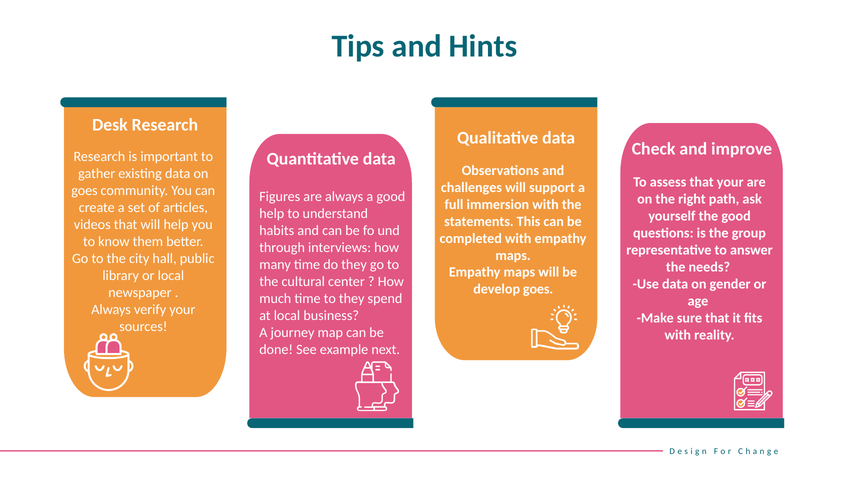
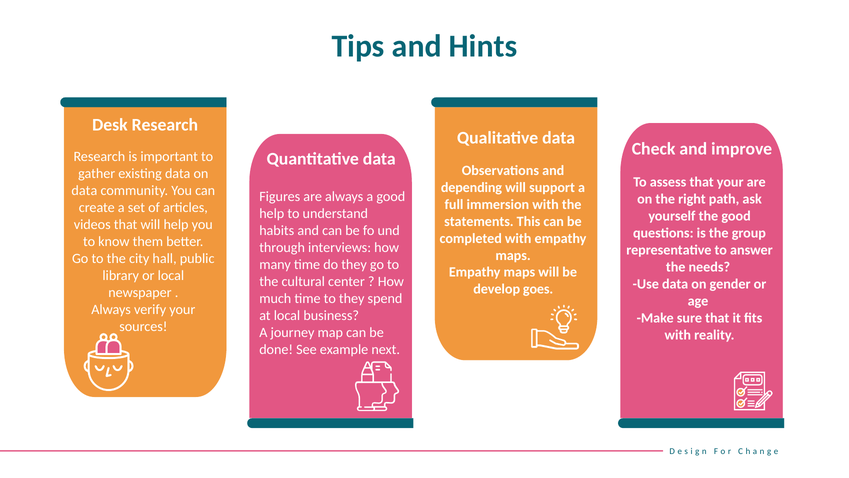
challenges: challenges -> depending (471, 187)
goes: goes -> data (84, 190)
